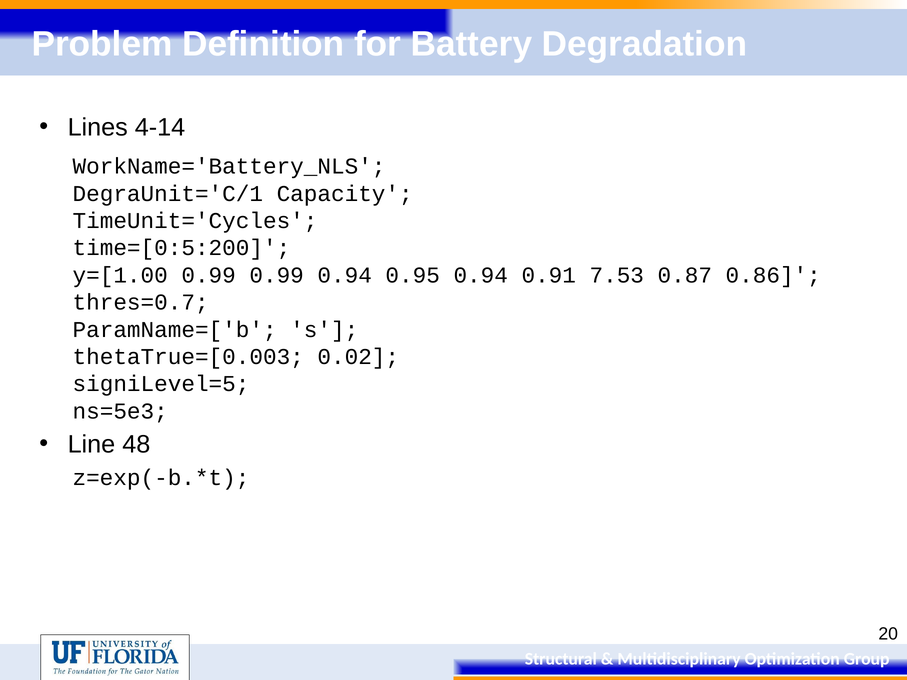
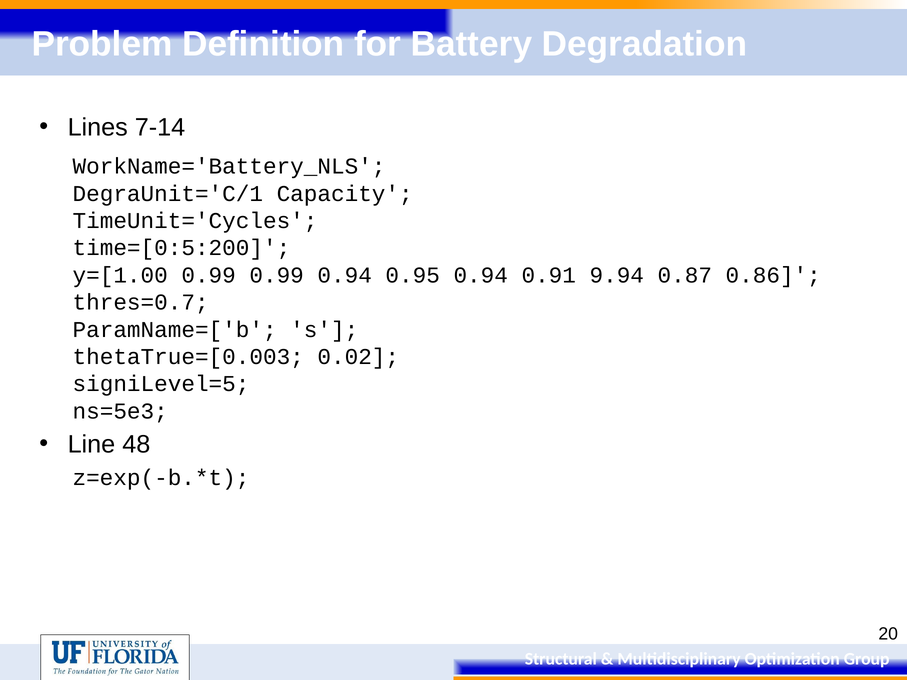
4-14: 4-14 -> 7-14 (160, 127)
7.53: 7.53 -> 9.94 (617, 275)
